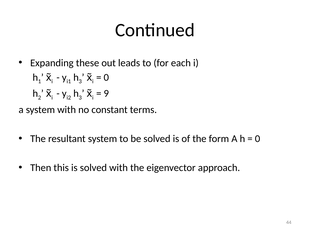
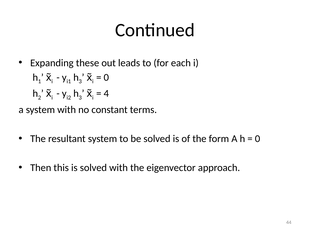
9: 9 -> 4 (106, 93)
